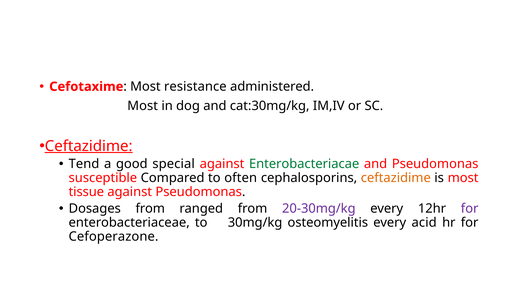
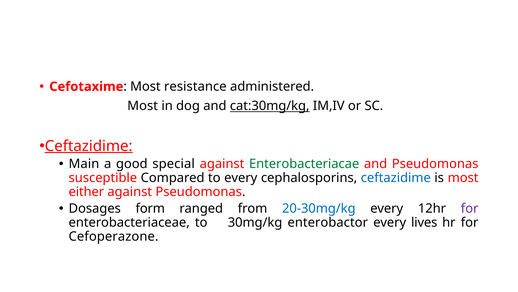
cat:30mg/kg underline: none -> present (270, 106)
Tend: Tend -> Main (84, 164)
to often: often -> every (241, 178)
ceftazidime colour: orange -> blue (396, 178)
tissue: tissue -> either (86, 192)
Dosages from: from -> form (150, 208)
20-30mg/kg colour: purple -> blue (319, 208)
osteomyelitis: osteomyelitis -> enterobactor (328, 222)
acid: acid -> lives (424, 222)
